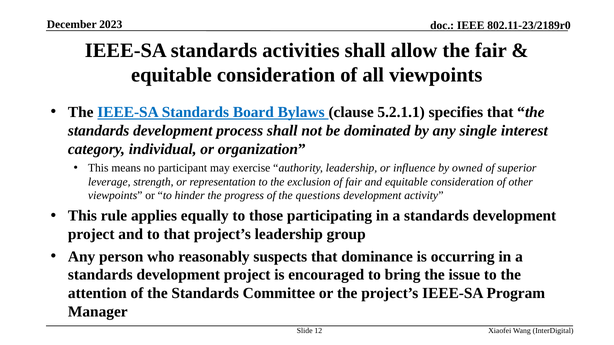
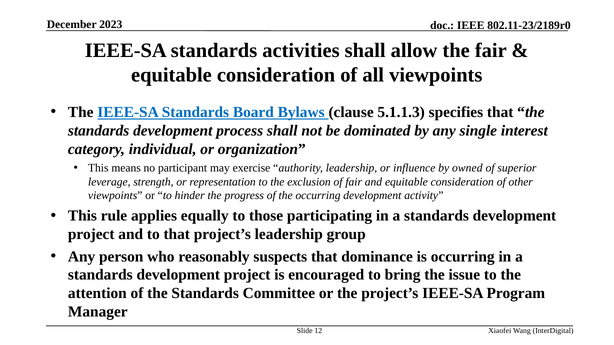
5.2.1.1: 5.2.1.1 -> 5.1.1.3 (401, 112)
the questions: questions -> occurring (318, 196)
